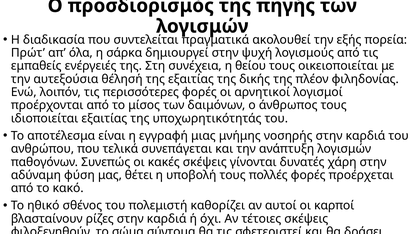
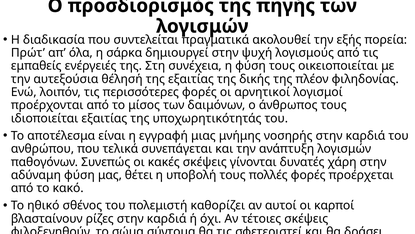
η θείου: θείου -> φύση (251, 66)
